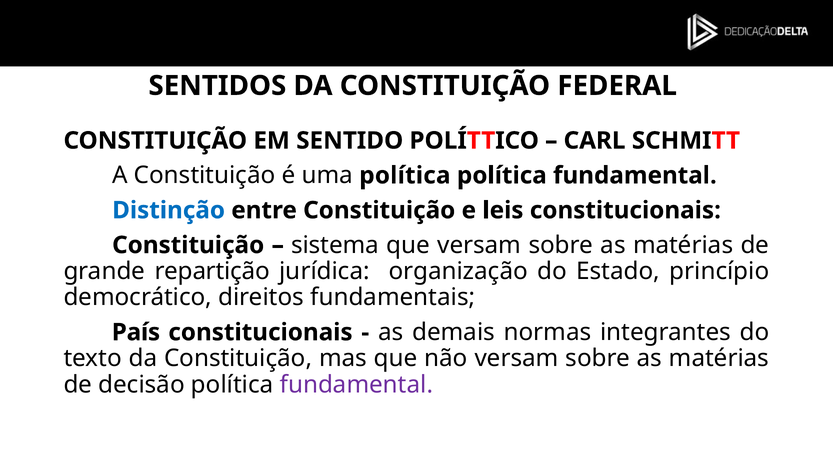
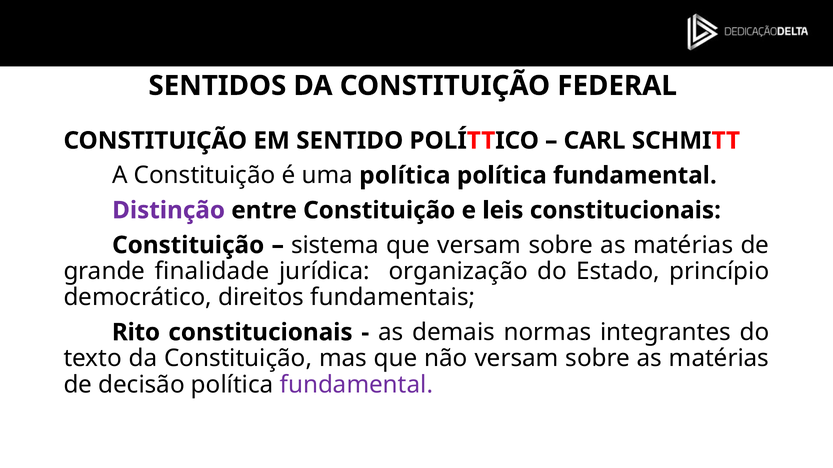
Distinção colour: blue -> purple (169, 211)
repartição: repartição -> finalidade (212, 272)
País: País -> Rito (136, 333)
